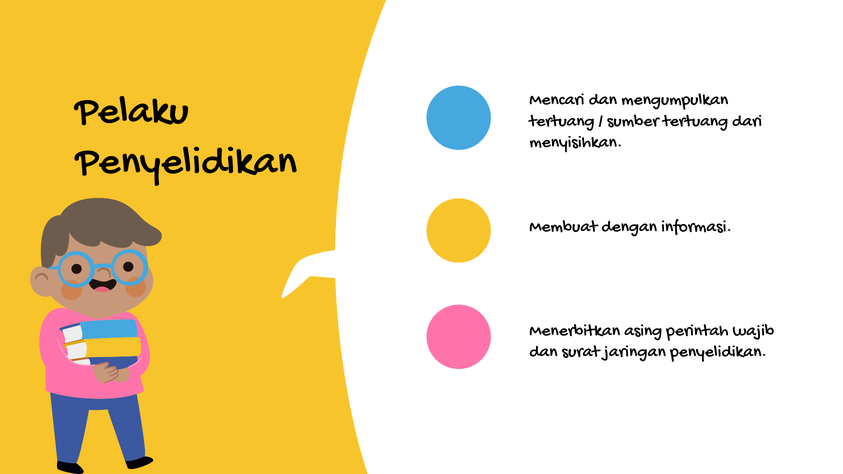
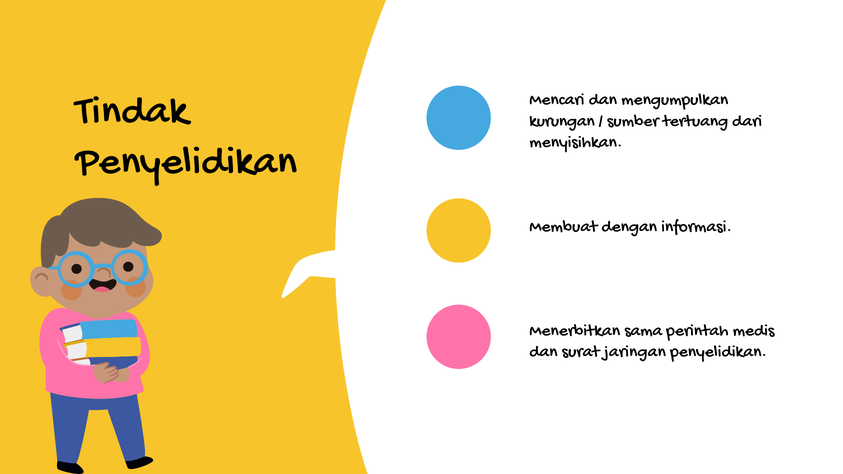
Pelaku: Pelaku -> Tindak (132, 108)
tertuang: tertuang -> kurungan (562, 120)
asing: asing -> sama (643, 329)
wajib: wajib -> medis (754, 329)
